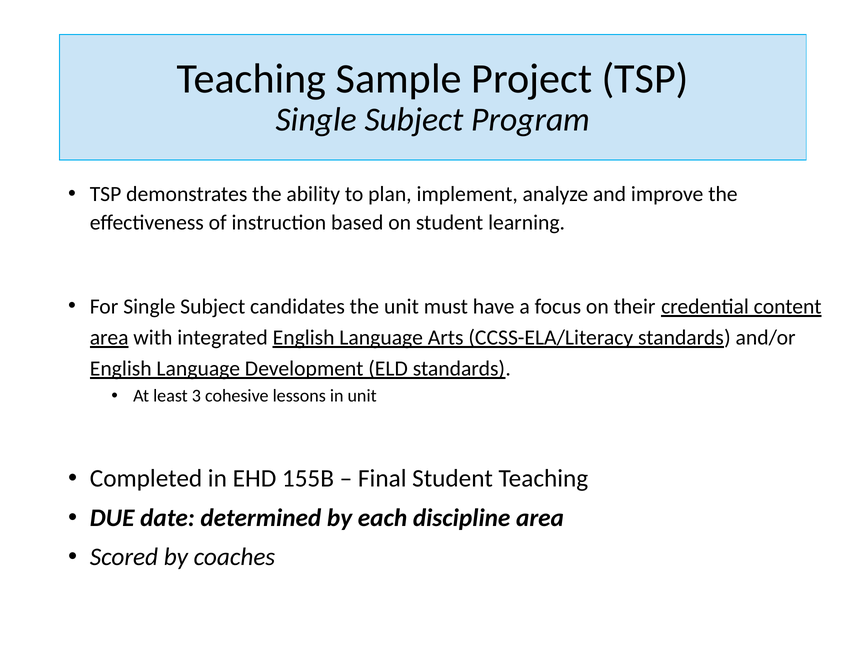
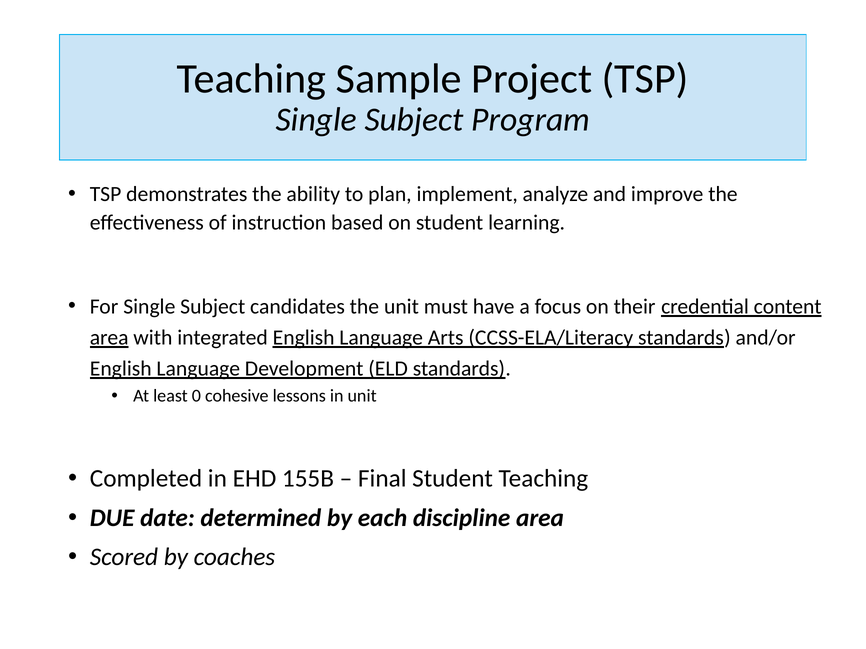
3: 3 -> 0 (196, 396)
